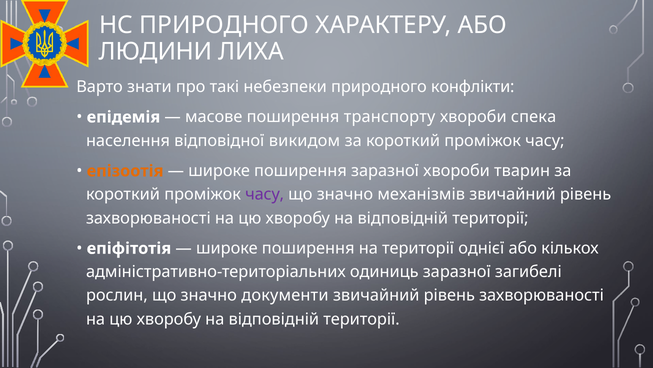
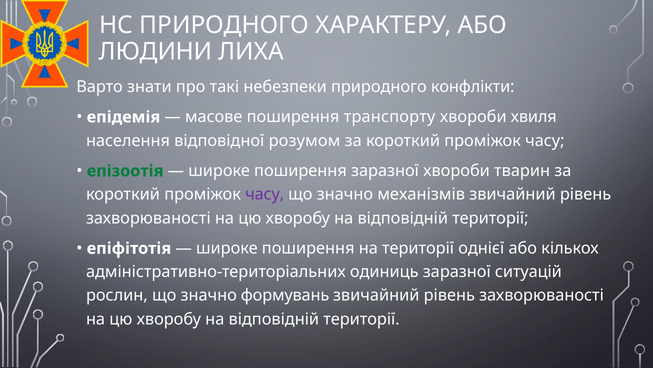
спека: спека -> хвиля (534, 117)
викидом: викидом -> розумом (304, 140)
епізоотія colour: orange -> green (125, 171)
загибелі: загибелі -> ситуацій (528, 272)
документи: документи -> формувань (285, 295)
